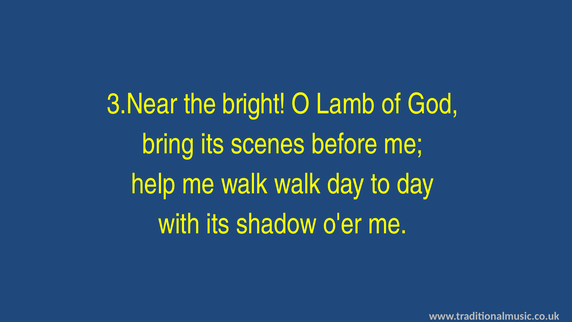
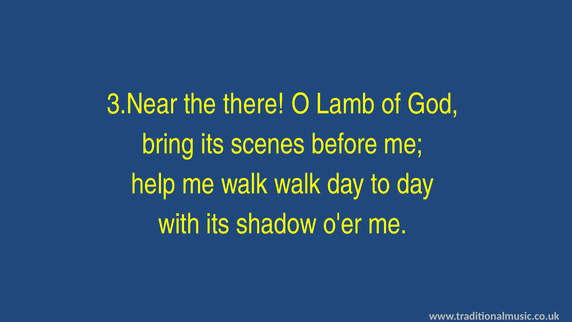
bright: bright -> there (254, 104)
